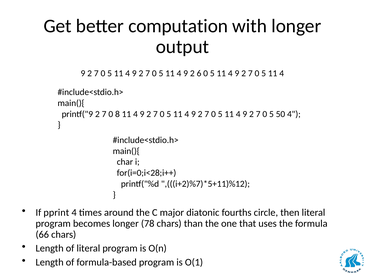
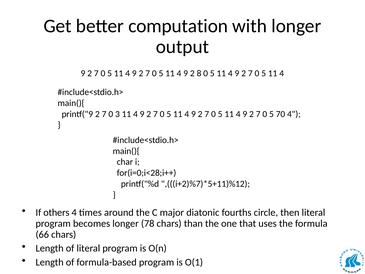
6: 6 -> 8 (199, 73)
8: 8 -> 3 (117, 114)
50: 50 -> 70 (280, 114)
pprint: pprint -> others (56, 212)
